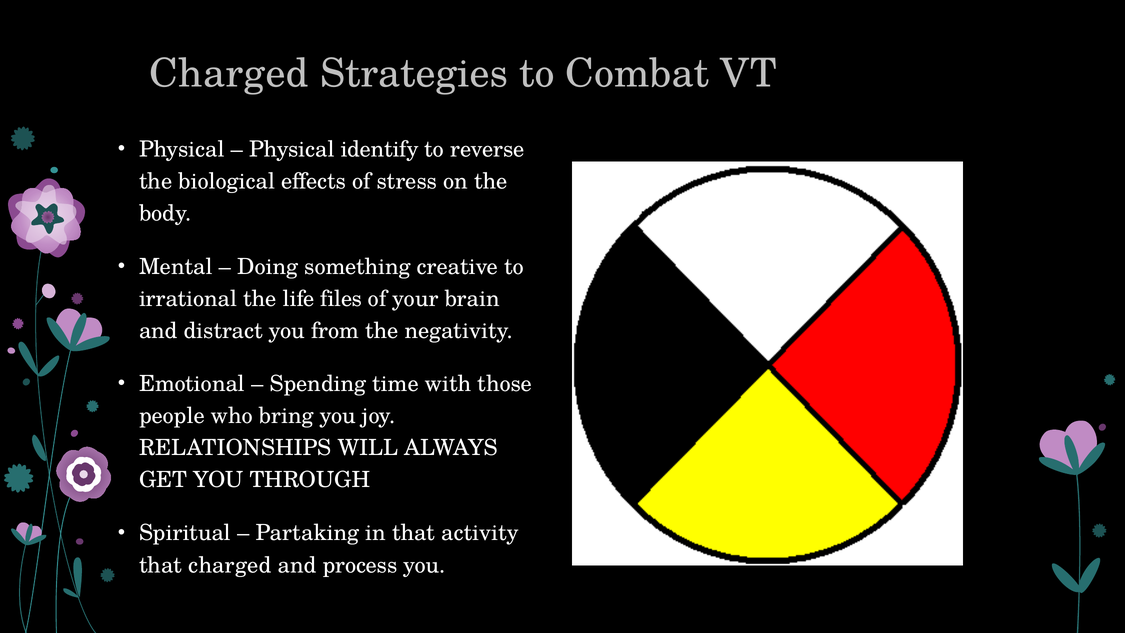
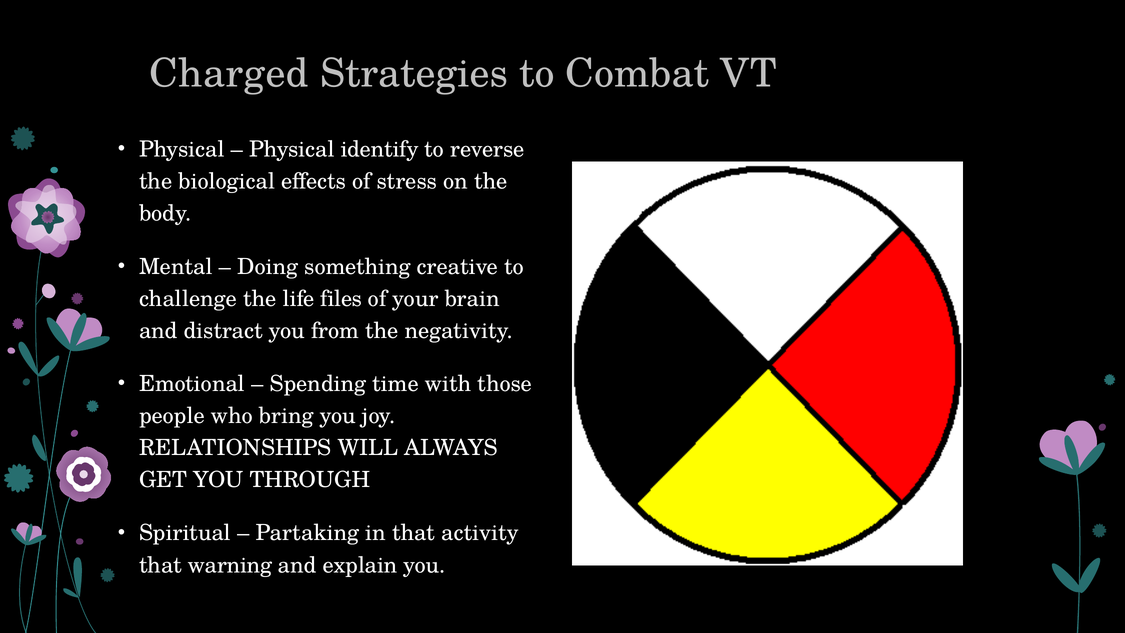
irrational: irrational -> challenge (188, 299)
that charged: charged -> warning (230, 565)
process: process -> explain (360, 565)
